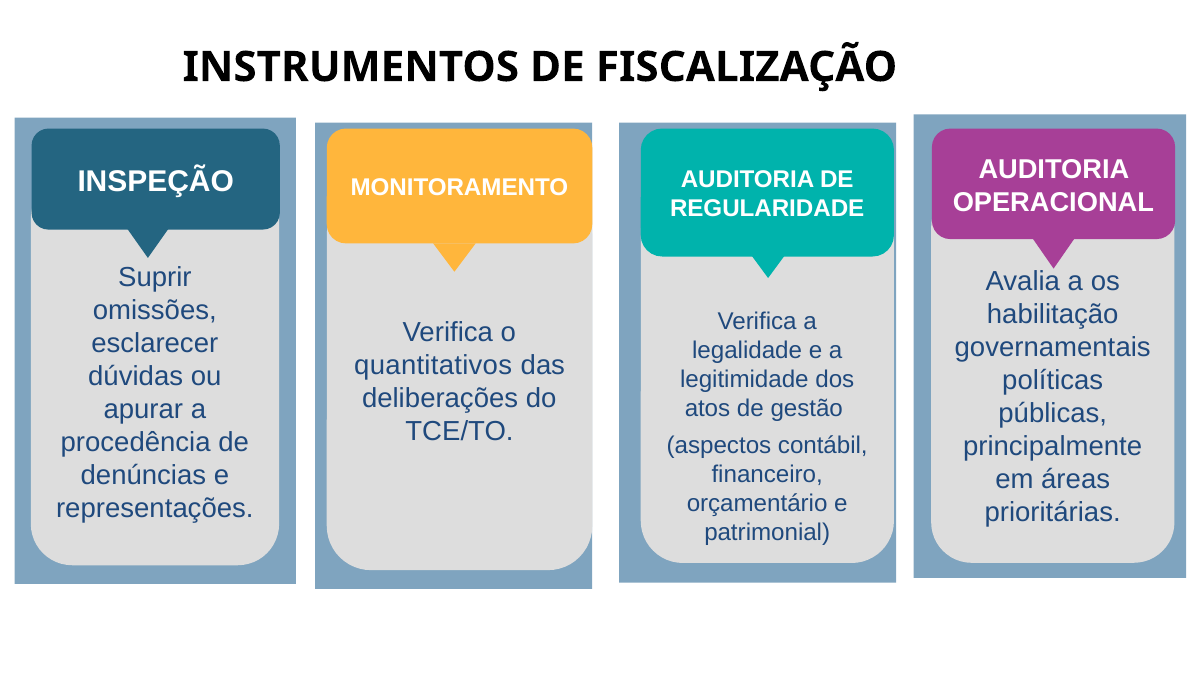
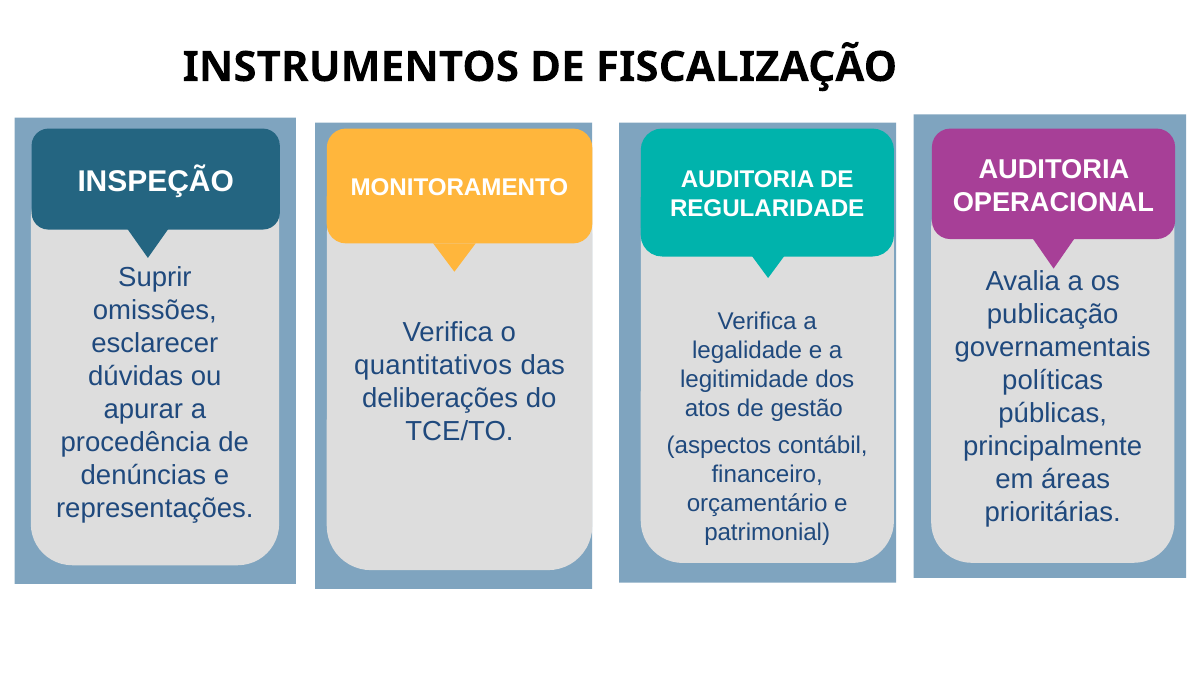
habilitação: habilitação -> publicação (1053, 314)
